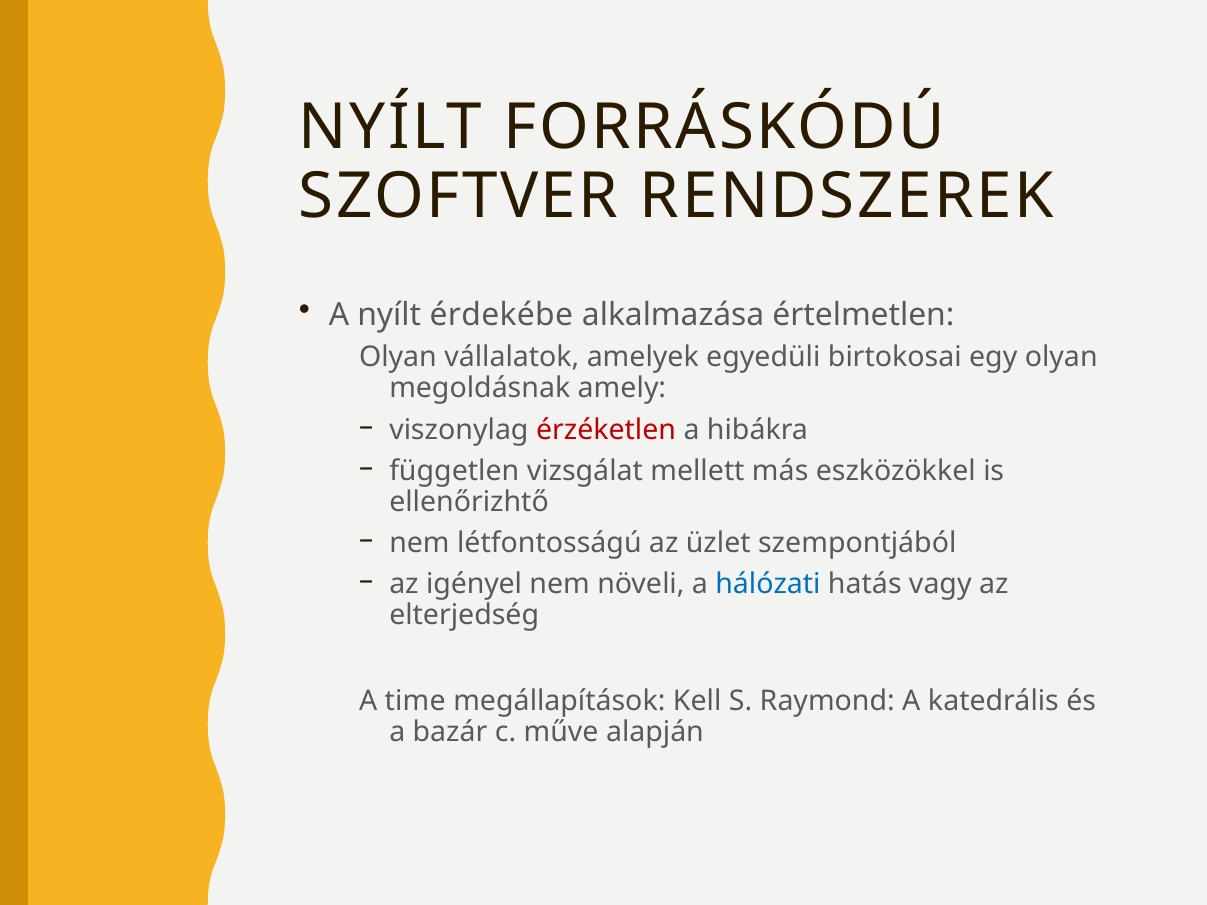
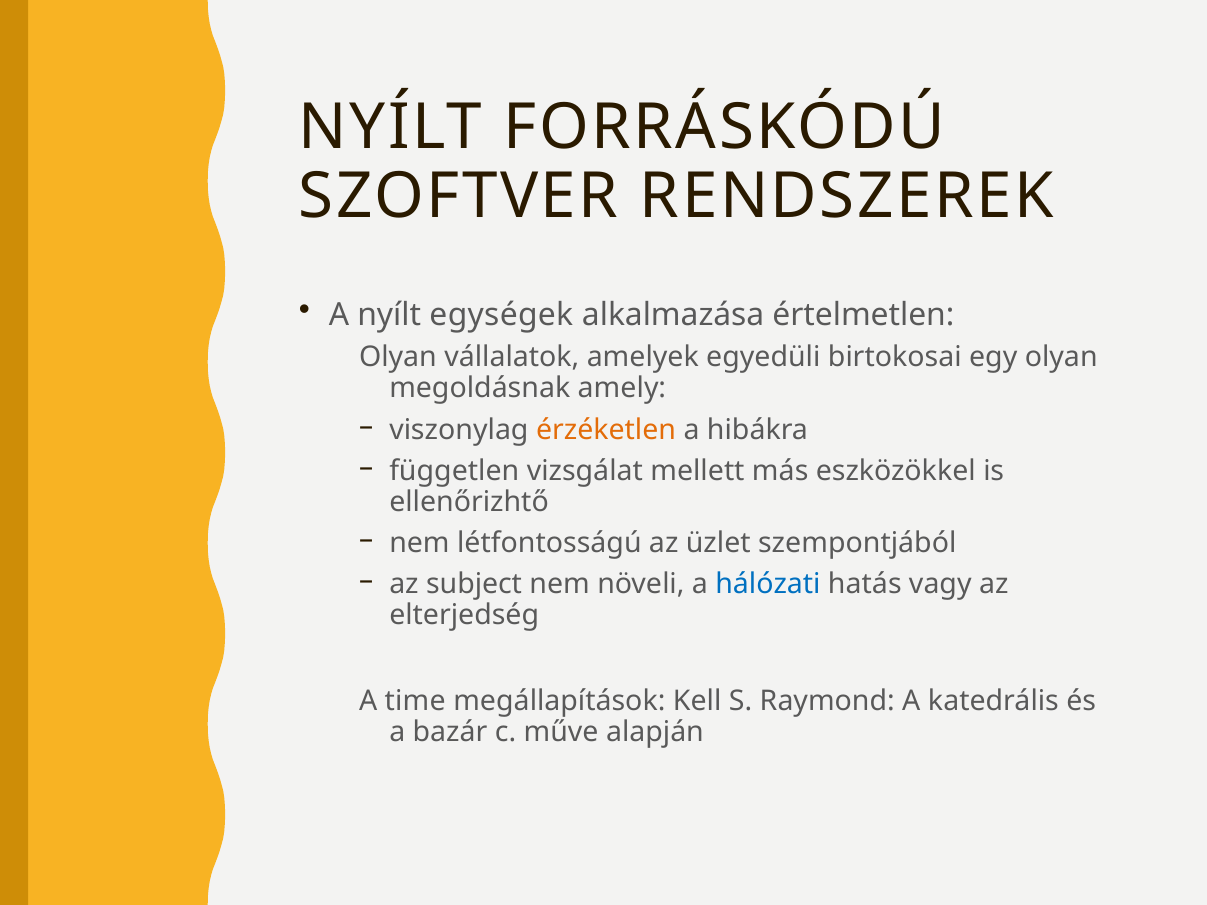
érdekébe: érdekébe -> egységek (501, 315)
érzéketlen colour: red -> orange (606, 430)
igényel: igényel -> subject (474, 585)
